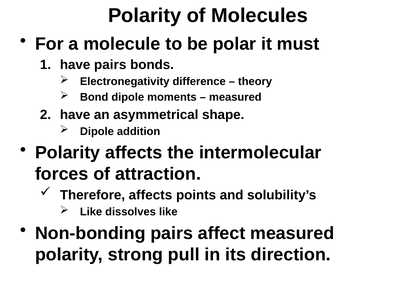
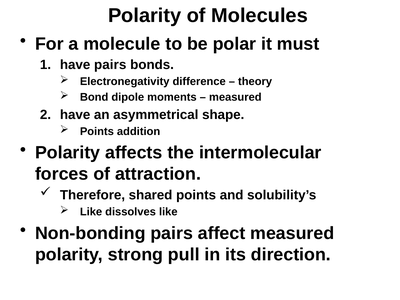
Dipole: Dipole -> Points (97, 131)
Therefore affects: affects -> shared (151, 195)
